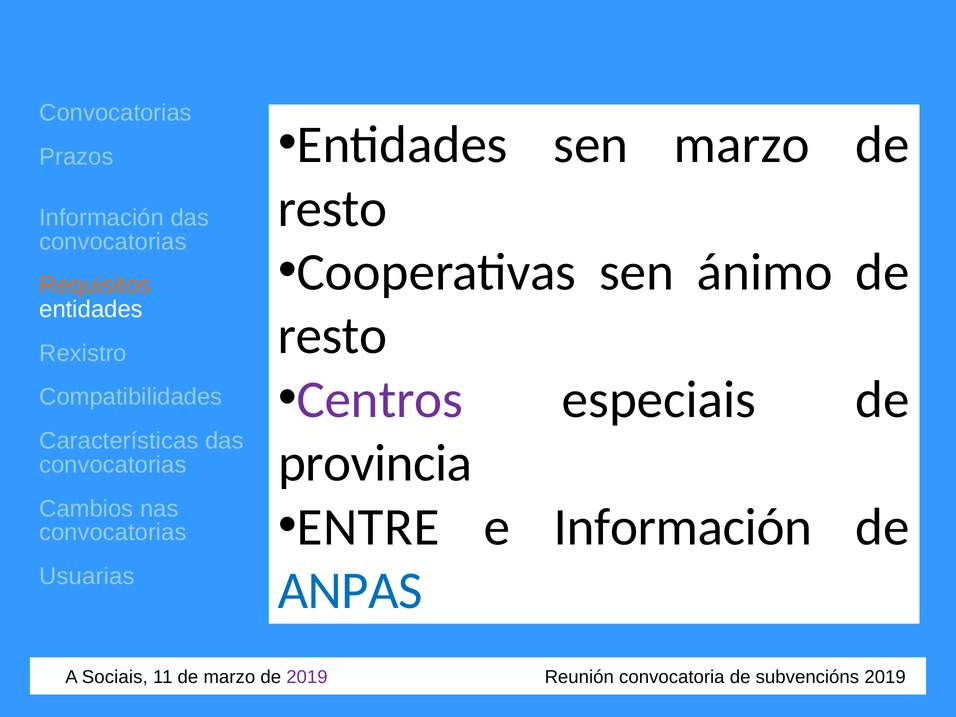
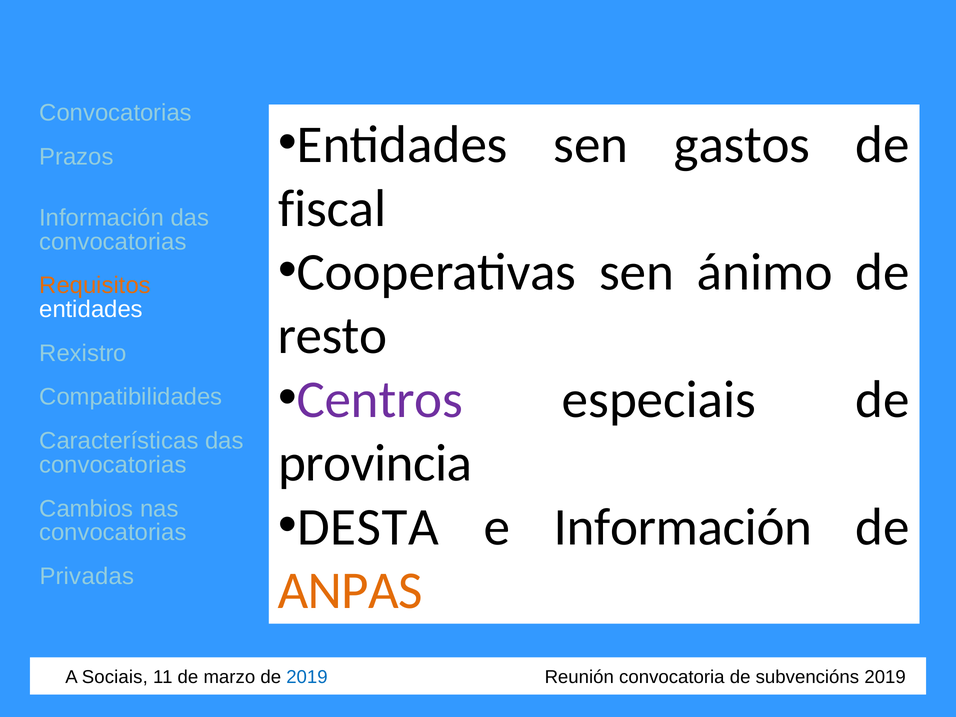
sen marzo: marzo -> gastos (742, 145)
resto: resto -> fiscal (332, 209)
ENTRE: ENTRE -> DESTA (368, 527)
Usuarias: Usuarias -> Privadas (87, 576)
ANPAS colour: blue -> orange (350, 591)
2019 colour: purple -> blue (307, 677)
